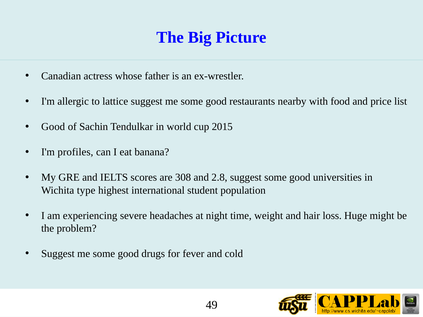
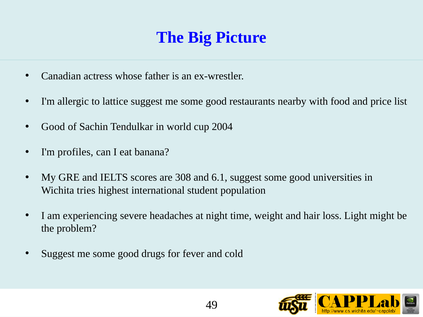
2015: 2015 -> 2004 (222, 127)
2.8: 2.8 -> 6.1 (219, 178)
type: type -> tries (86, 190)
Huge: Huge -> Light (356, 216)
